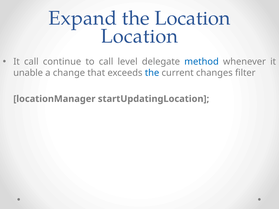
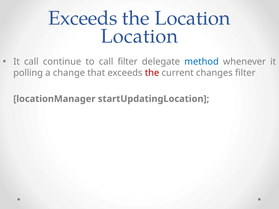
Expand: Expand -> Exceeds (83, 18)
call level: level -> filter (128, 62)
unable: unable -> polling (28, 73)
the colour: blue -> red (152, 73)
